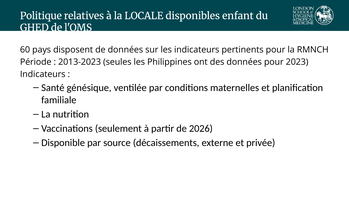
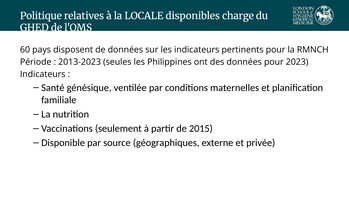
enfant: enfant -> charge (238, 16)
2026: 2026 -> 2015 (201, 128)
décaissements: décaissements -> géographiques (166, 142)
